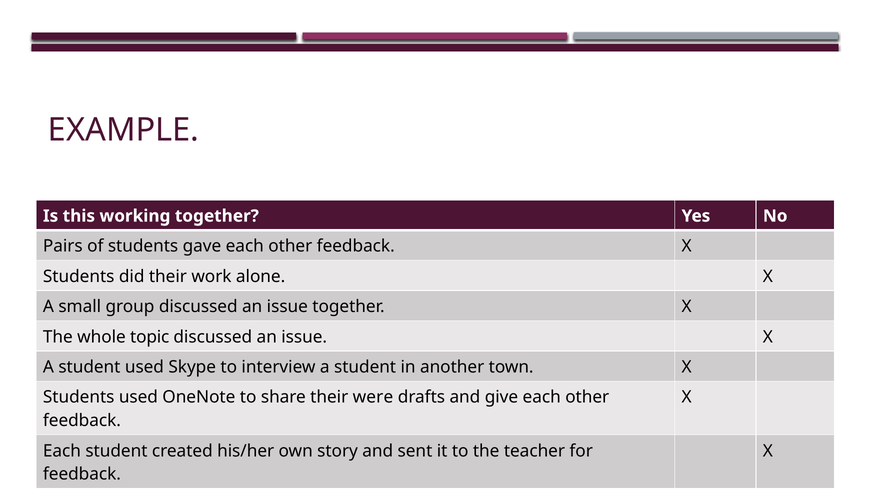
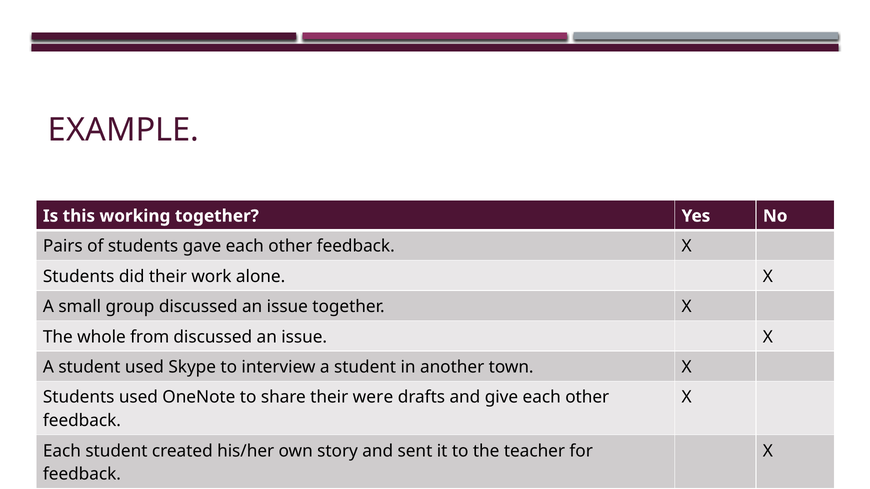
topic: topic -> from (150, 337)
